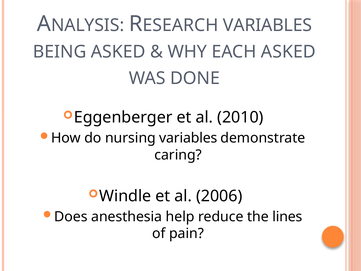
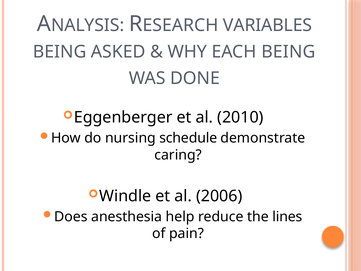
EACH ASKED: ASKED -> BEING (288, 52)
nursing variables: variables -> schedule (188, 138)
